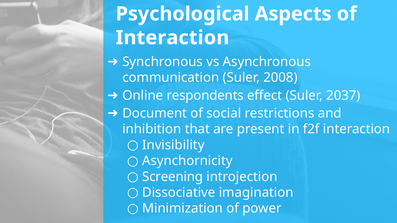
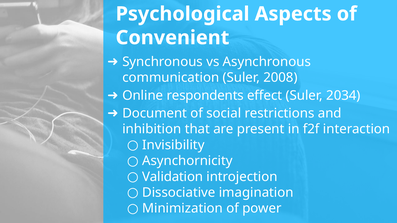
Interaction: Interaction -> Convenient (172, 38)
2037: 2037 -> 2034 (343, 96)
Screening: Screening -> Validation (173, 177)
